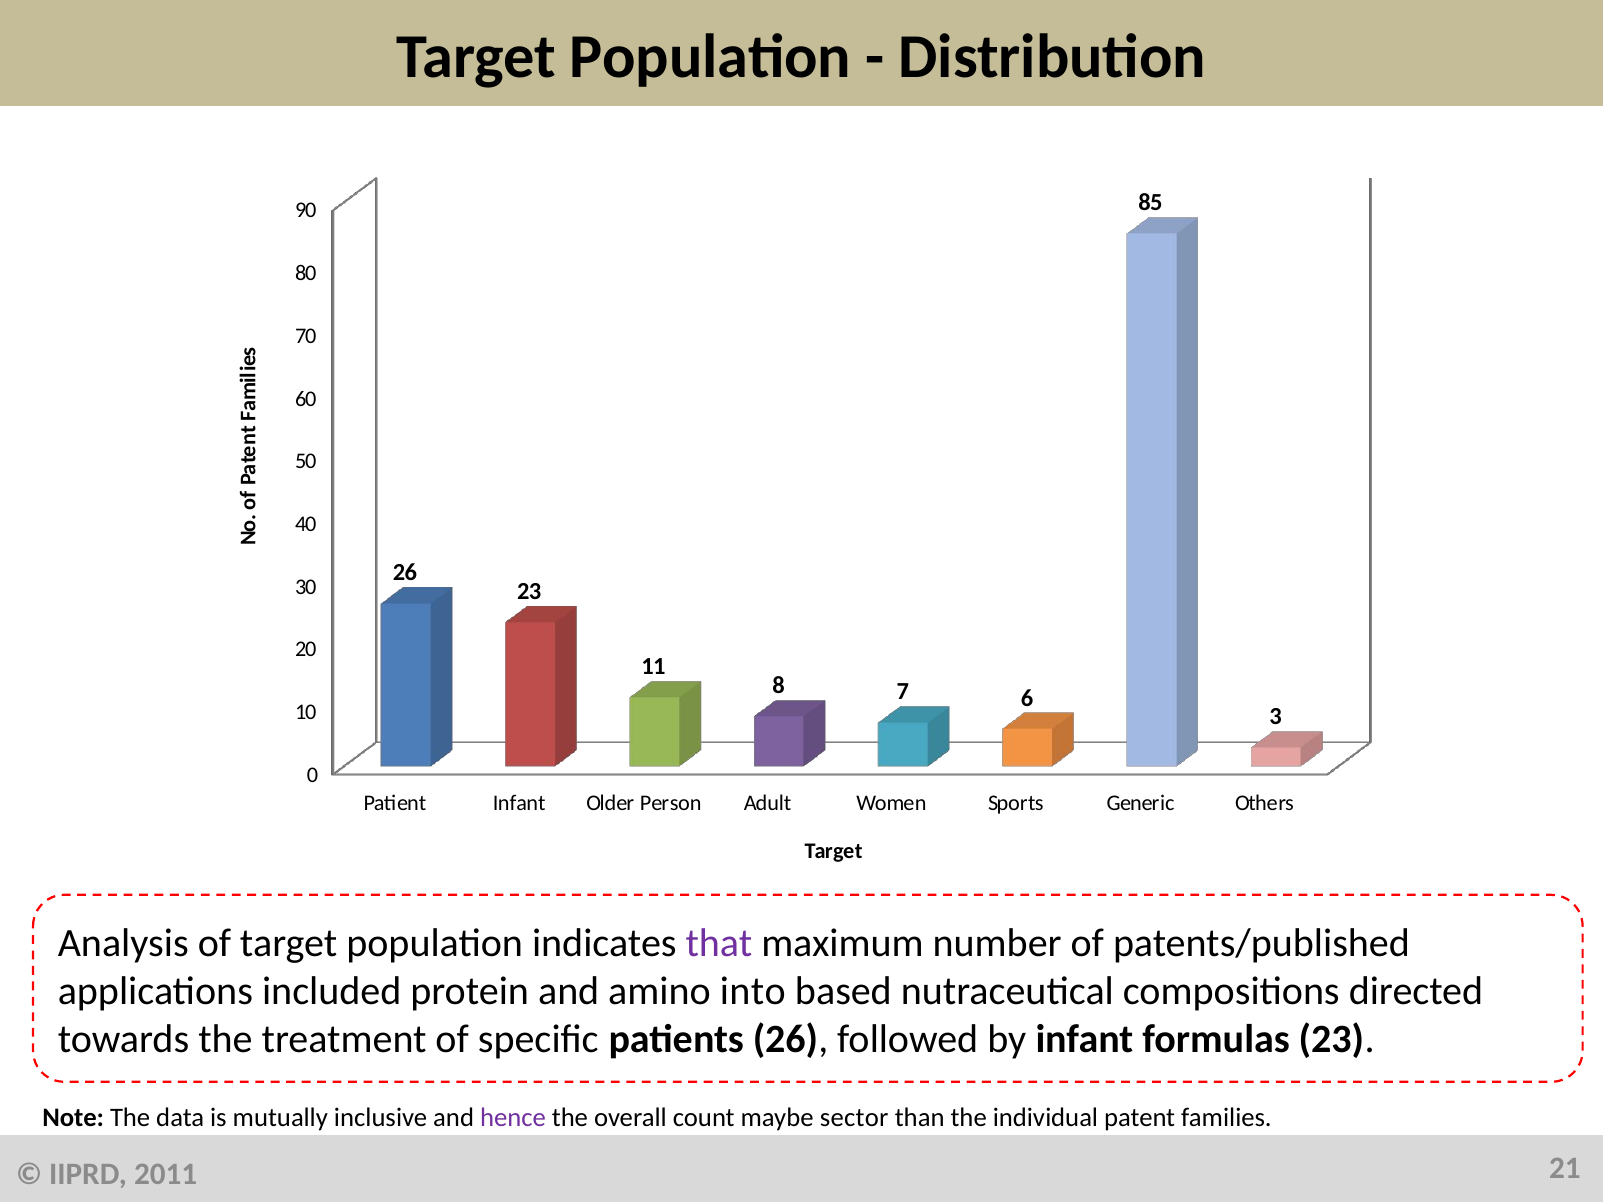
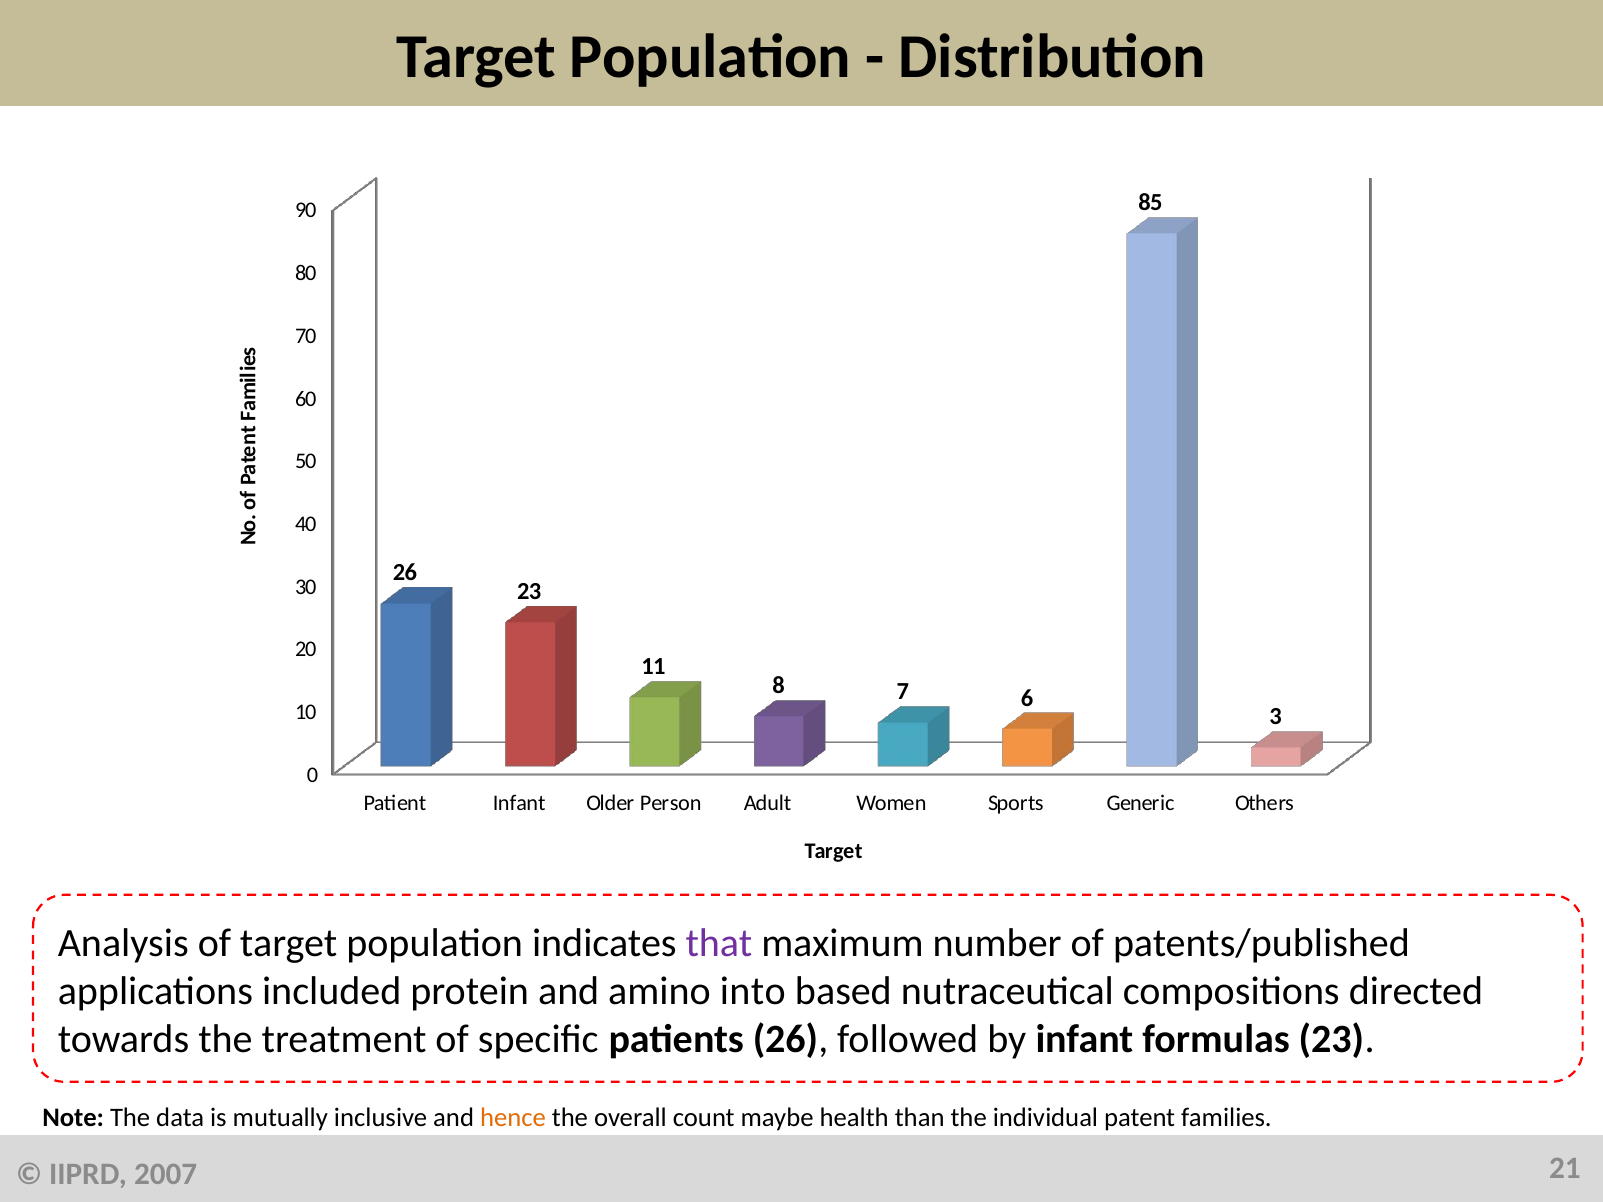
hence colour: purple -> orange (513, 1117)
sector: sector -> health (854, 1117)
2011: 2011 -> 2007 (166, 1175)
